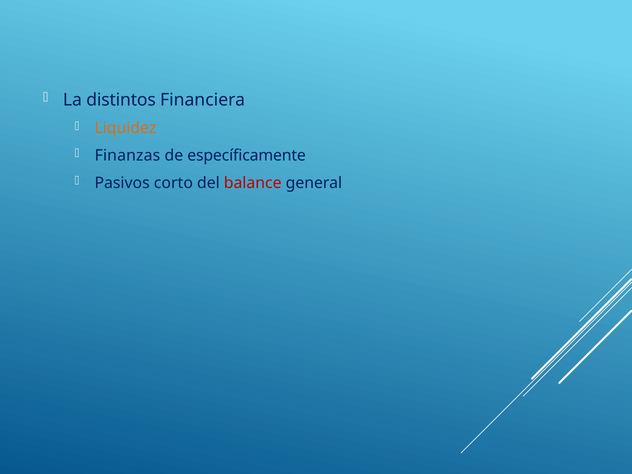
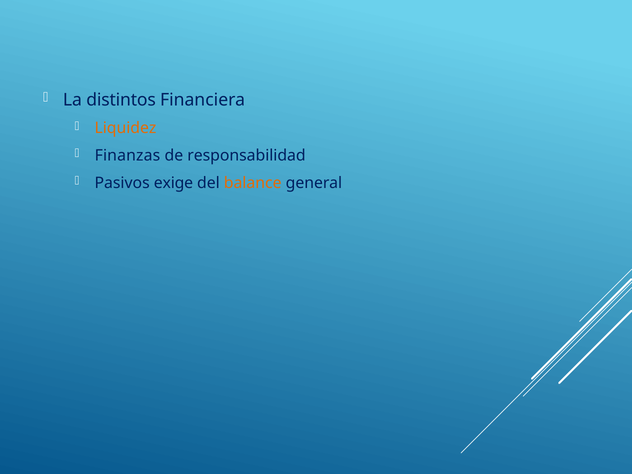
específicamente: específicamente -> responsabilidad (246, 156)
corto: corto -> exige (173, 183)
balance colour: red -> orange (253, 183)
